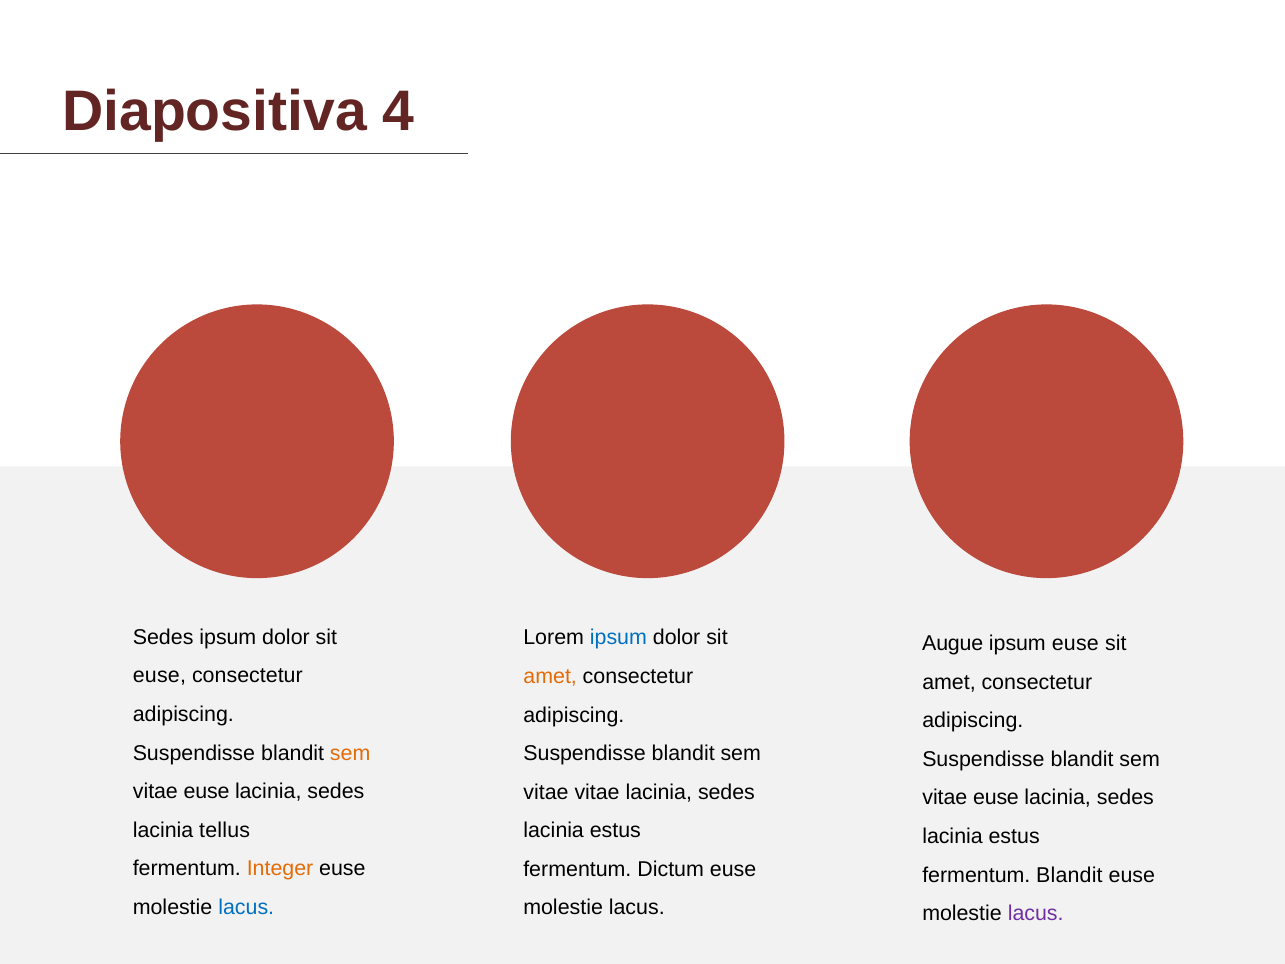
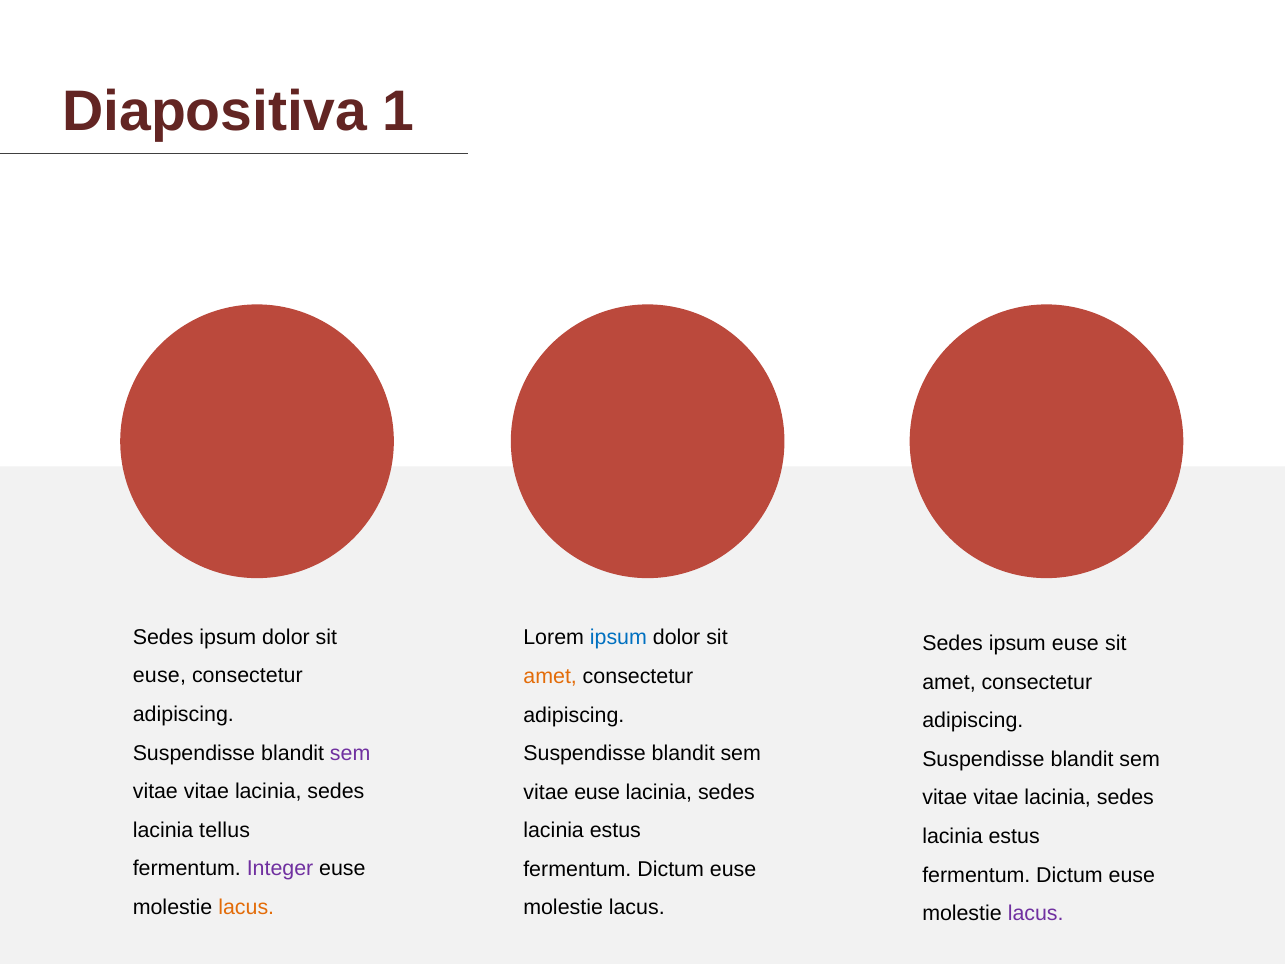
4: 4 -> 1 (399, 112)
Augue: Augue -> Sedes (953, 643)
sem colour: orange -> purple (350, 753)
euse: euse -> vitae (206, 791)
vitae vitae: vitae -> euse (597, 792)
euse: euse -> vitae (996, 798)
Integer colour: orange -> purple (280, 869)
Blandit: Blandit -> Dictum (1070, 875)
lacus colour: blue -> orange (246, 907)
